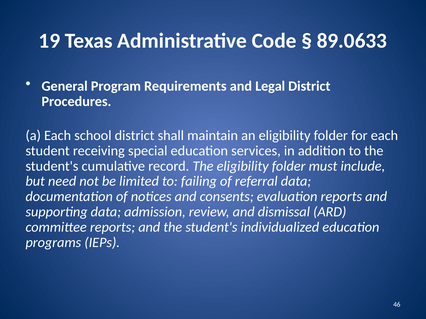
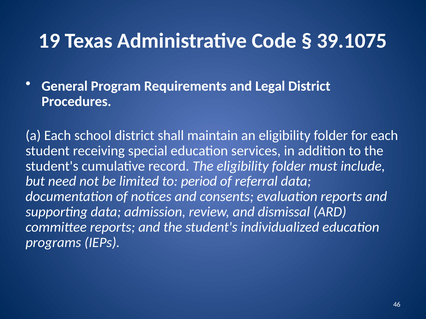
89.0633: 89.0633 -> 39.1075 (352, 41)
failing: failing -> period (199, 182)
